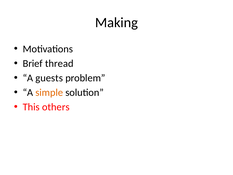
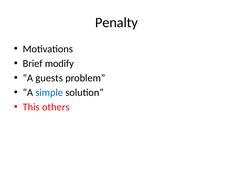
Making: Making -> Penalty (116, 23)
thread: thread -> modify (59, 63)
simple colour: orange -> blue (49, 92)
